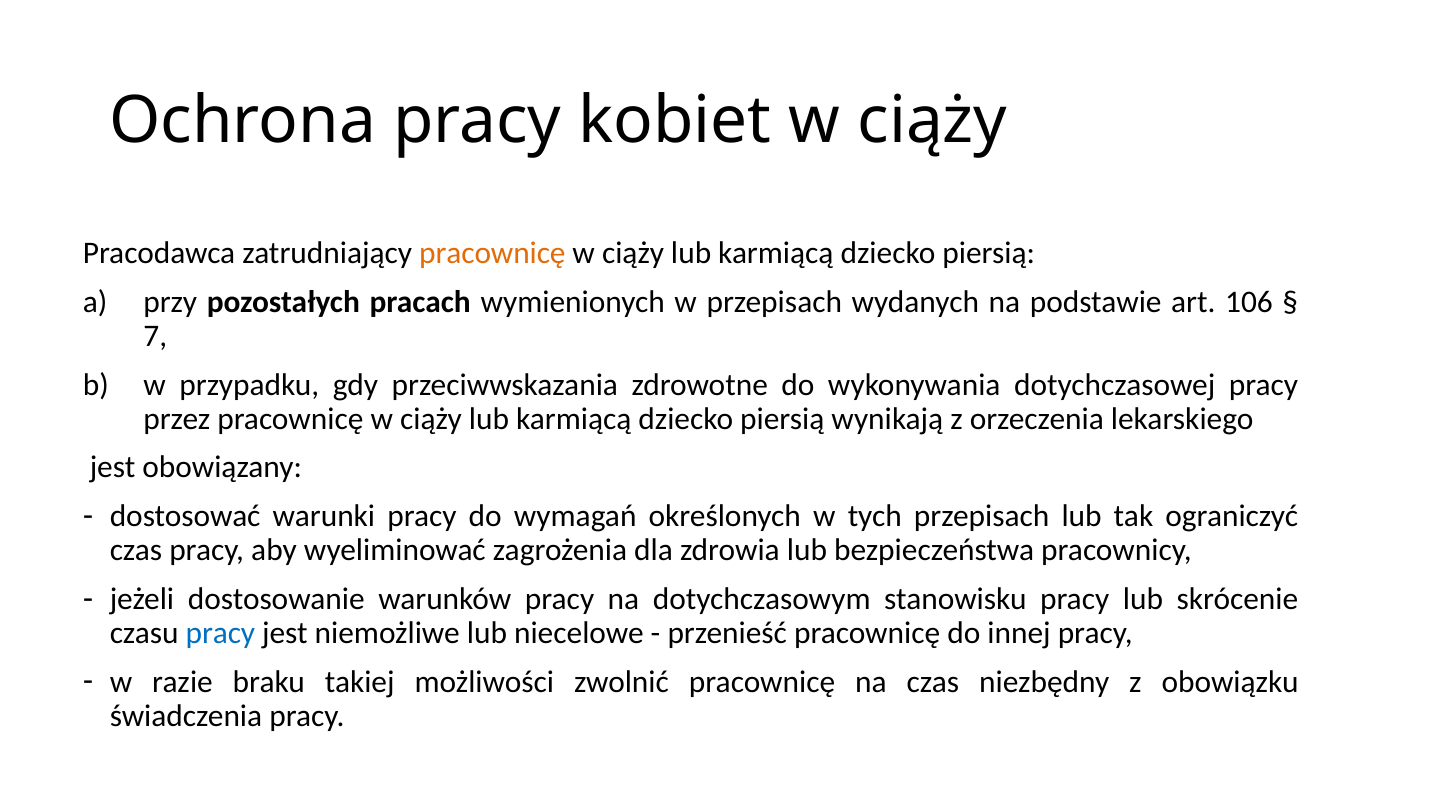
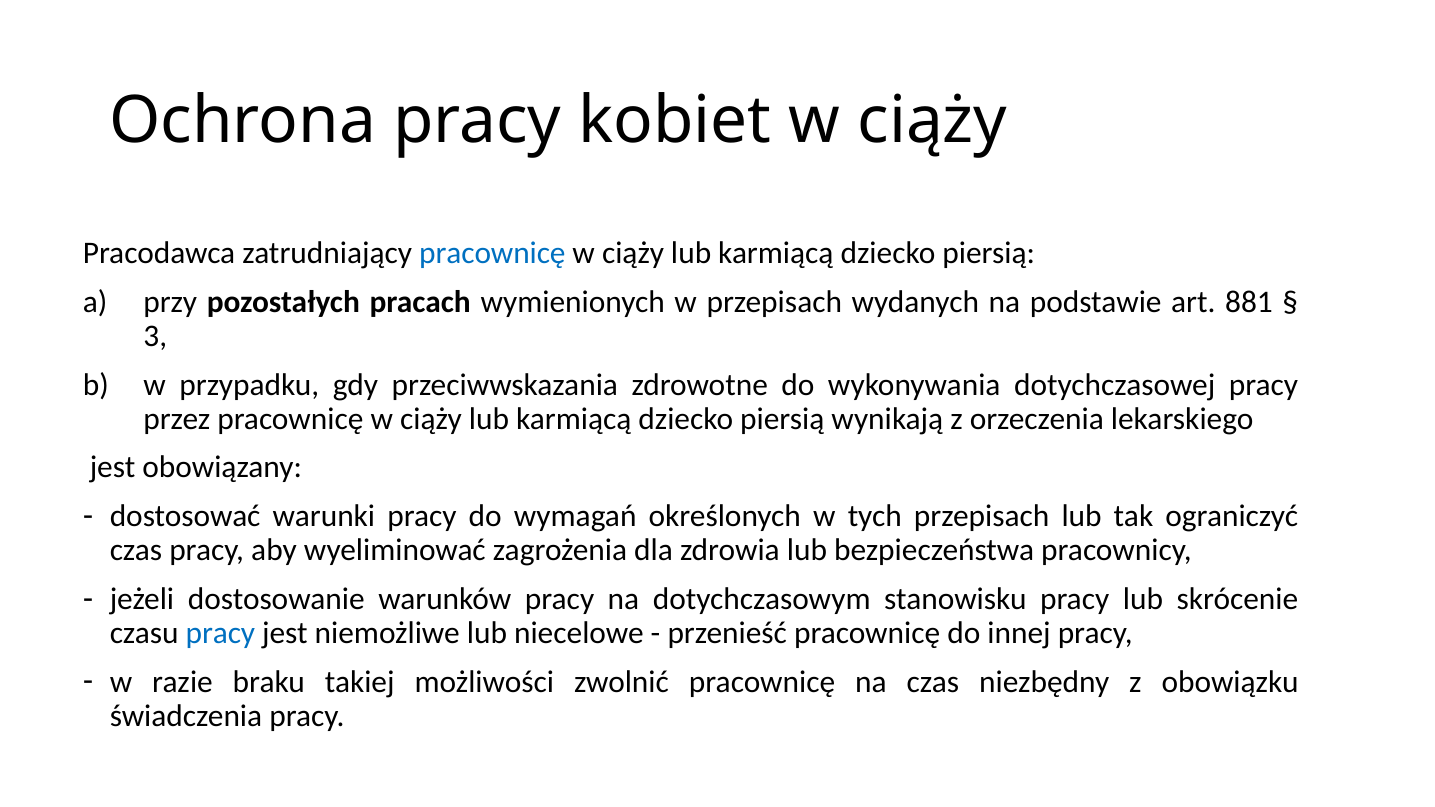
pracownicę colour: orange -> blue (492, 253)
106: 106 -> 881 (1249, 302)
7: 7 -> 3 (155, 336)
